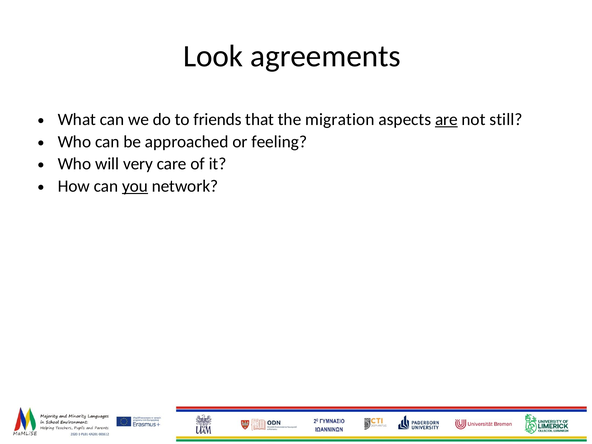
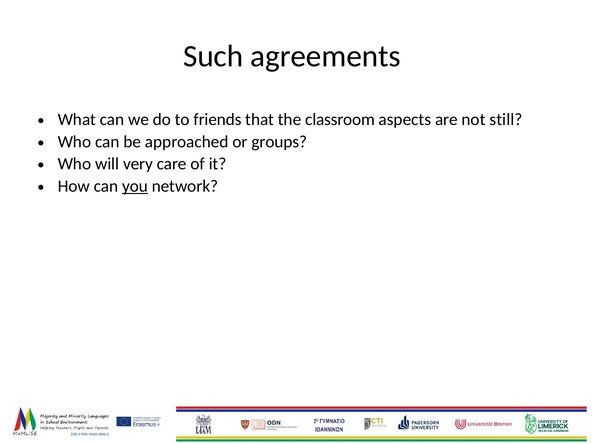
Look: Look -> Such (213, 56)
migration: migration -> classroom (340, 120)
are underline: present -> none (446, 120)
feeling: feeling -> groups (279, 142)
